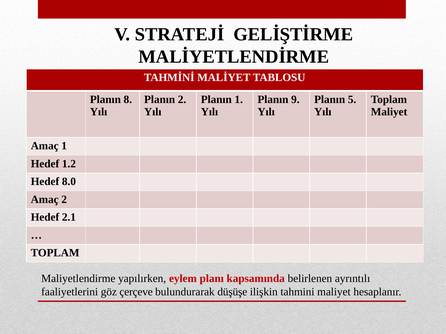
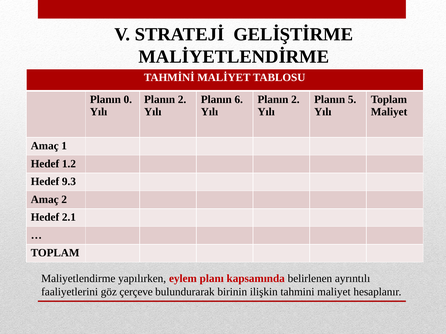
8: 8 -> 0 (128, 100)
Planın 1: 1 -> 6 (239, 100)
9: 9 -> 2 (295, 100)
8.0: 8.0 -> 9.3 (69, 182)
düşüşe: düşüşe -> birinin (232, 292)
